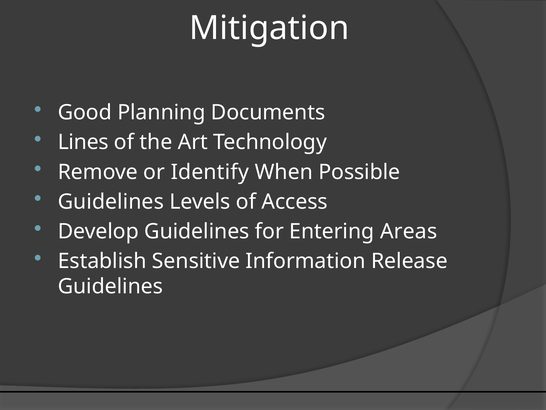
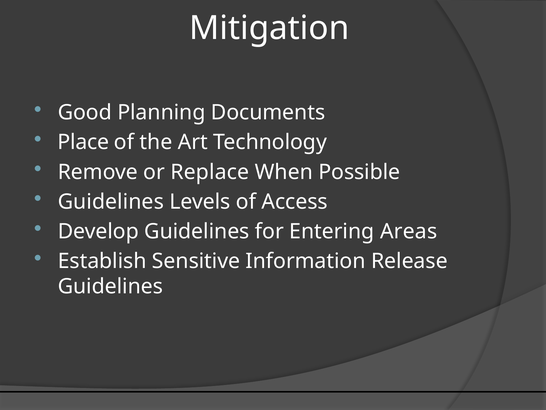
Lines: Lines -> Place (83, 142)
Identify: Identify -> Replace (210, 172)
